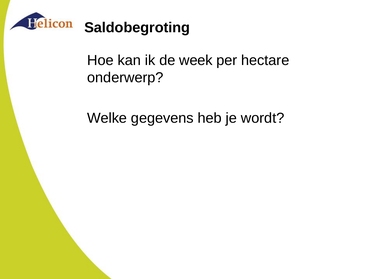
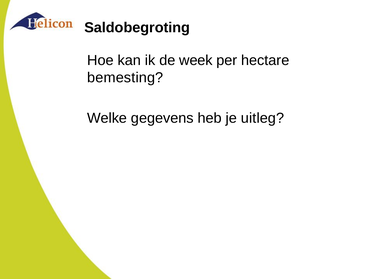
onderwerp: onderwerp -> bemesting (125, 78)
wordt: wordt -> uitleg (263, 118)
